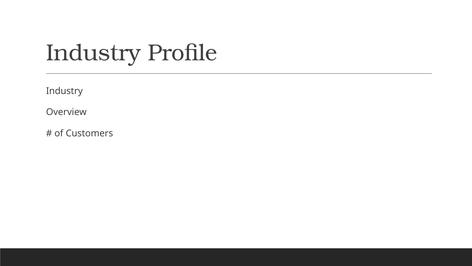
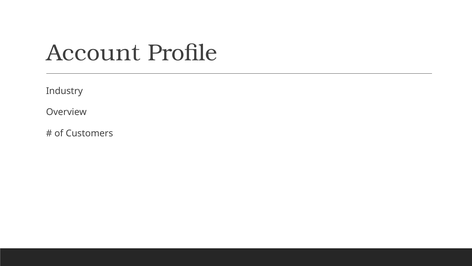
Industry: Industry -> Account (93, 53)
